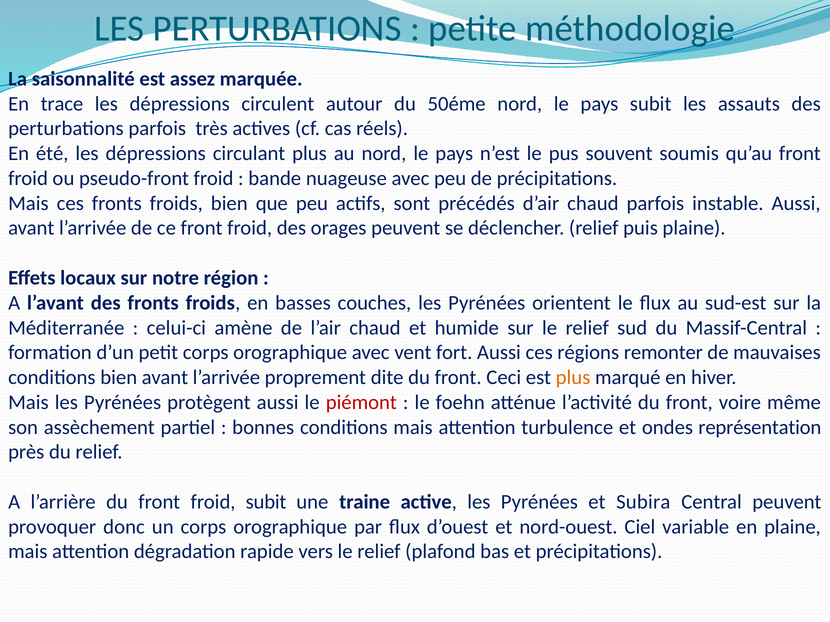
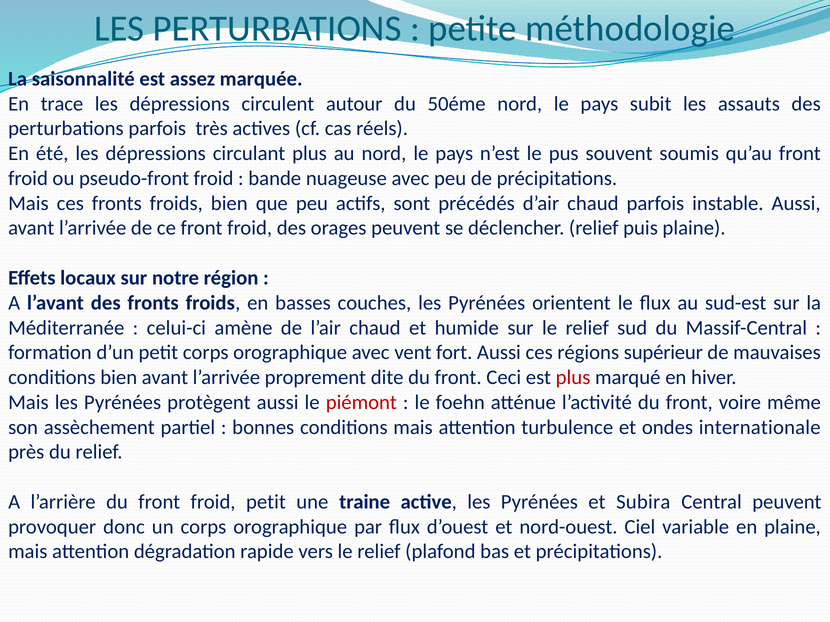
remonter: remonter -> supérieur (663, 353)
plus colour: orange -> red (573, 378)
représentation: représentation -> internationale (760, 428)
froid subit: subit -> petit (266, 502)
